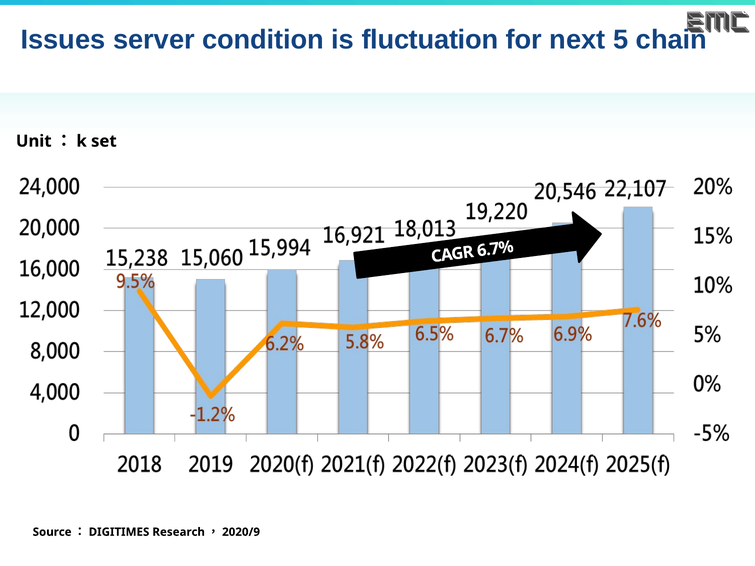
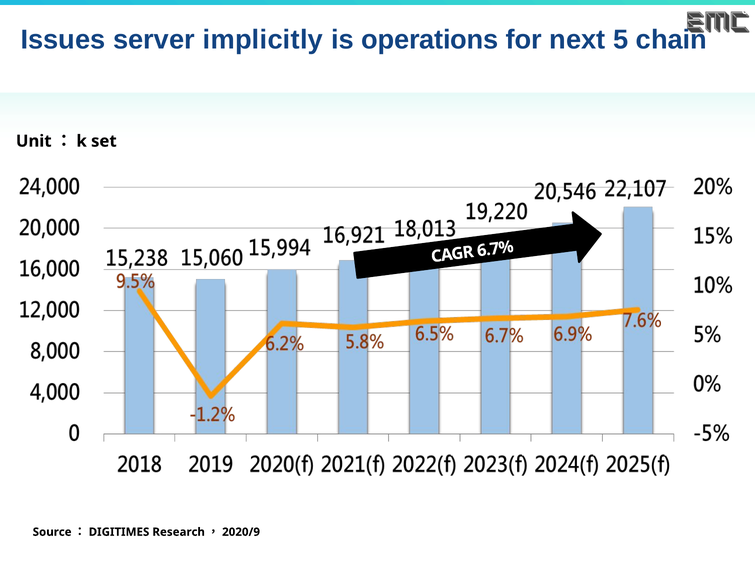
condition: condition -> implicitly (263, 40)
fluctuation: fluctuation -> operations (430, 40)
